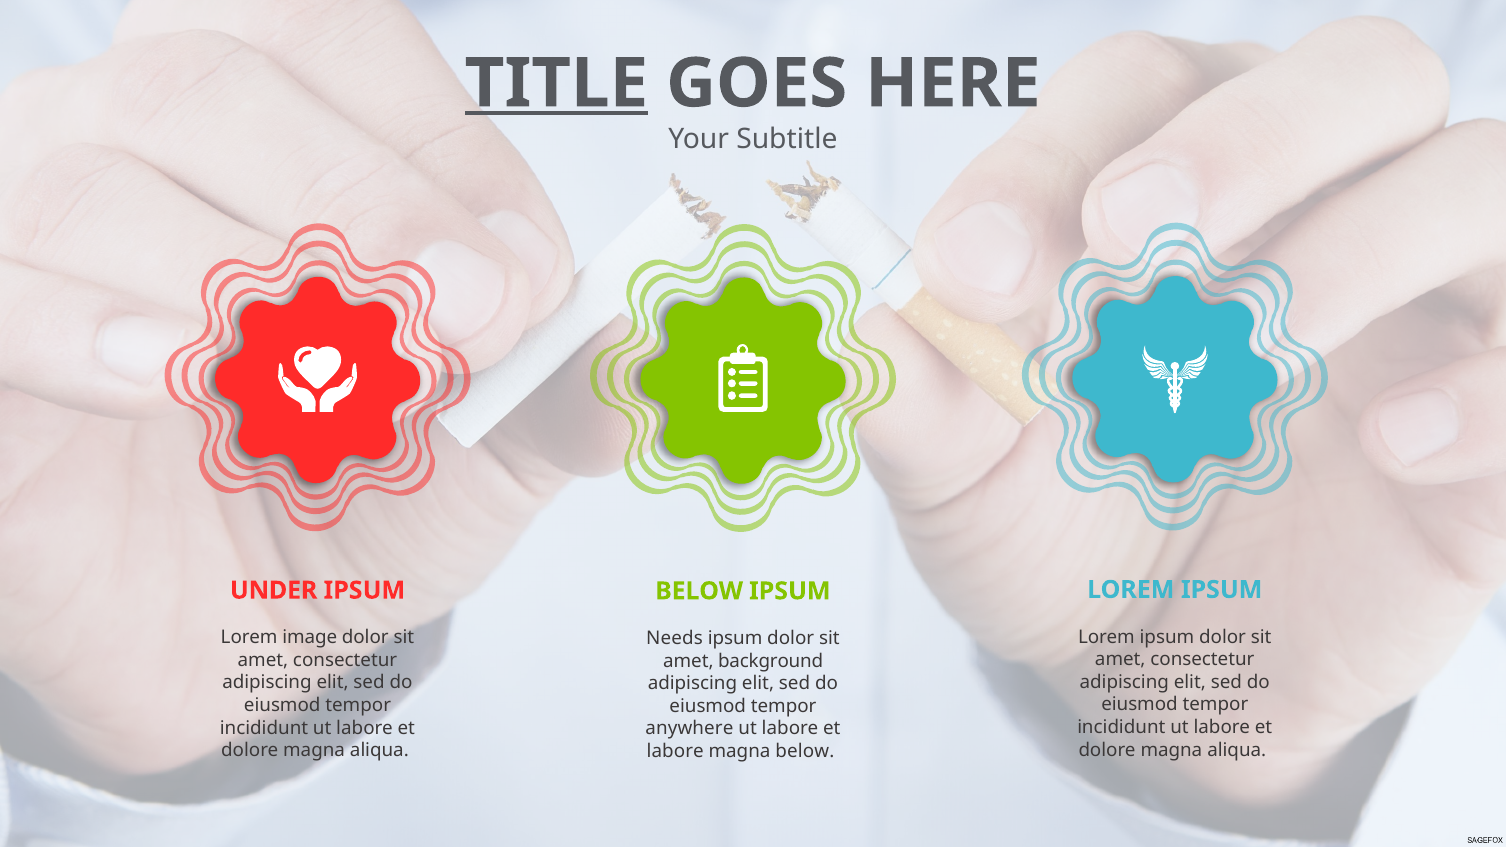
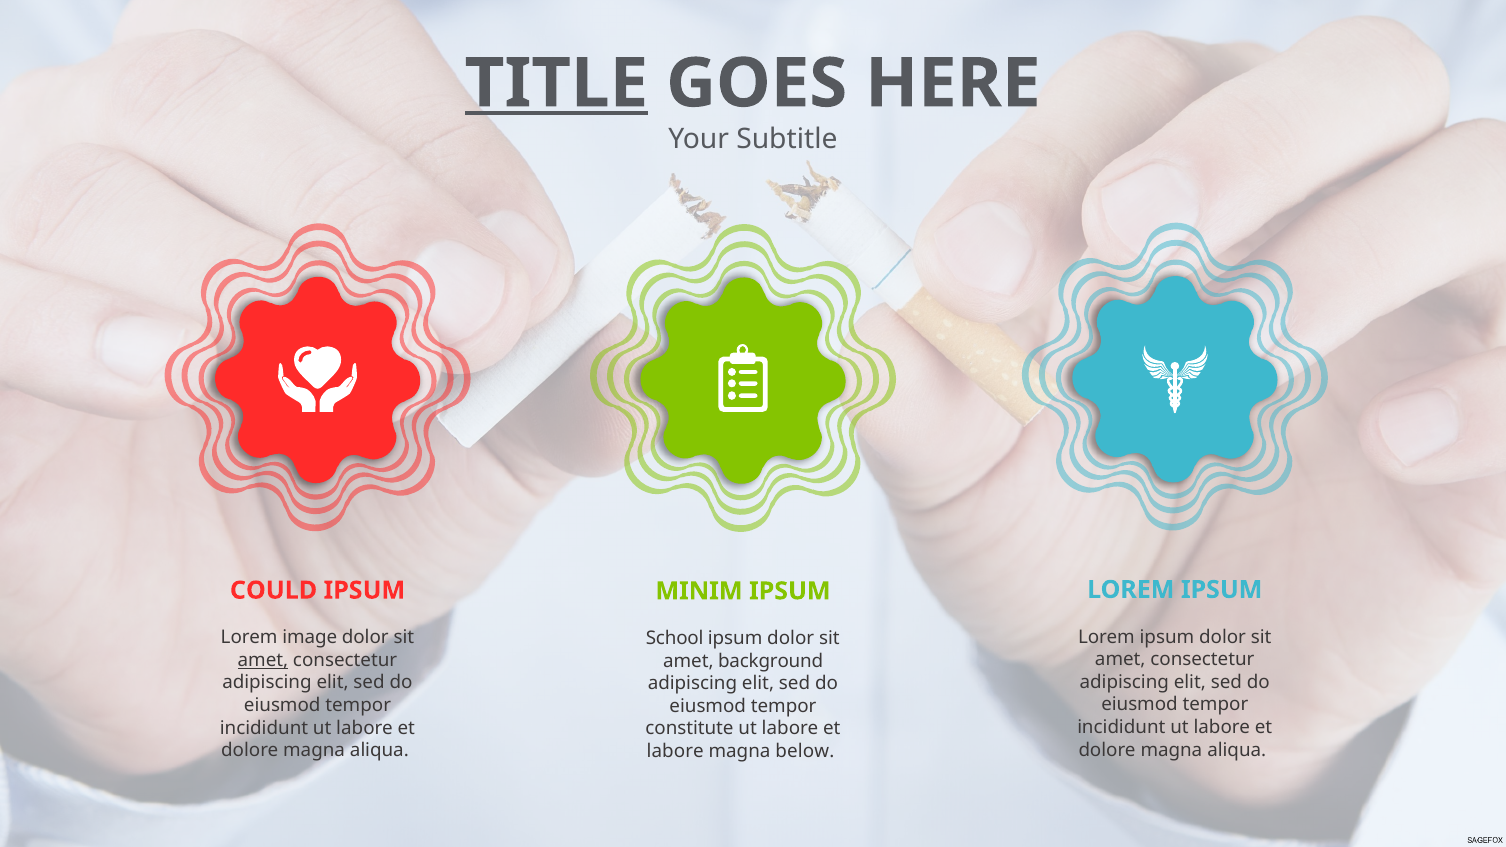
UNDER: UNDER -> COULD (274, 590)
BELOW: BELOW -> MINIM (699, 591)
Needs: Needs -> School (675, 638)
amet underline: none -> present (263, 660)
anywhere: anywhere -> constitute (690, 729)
